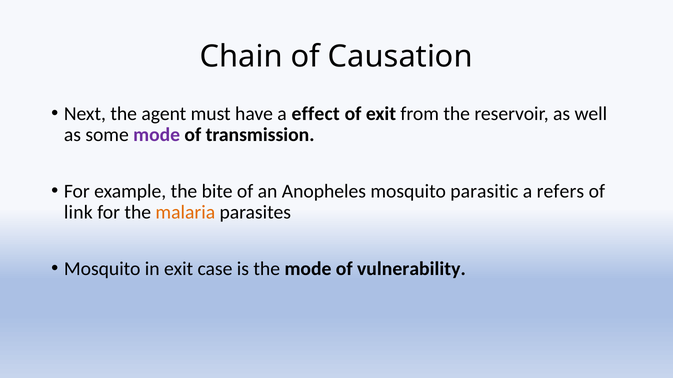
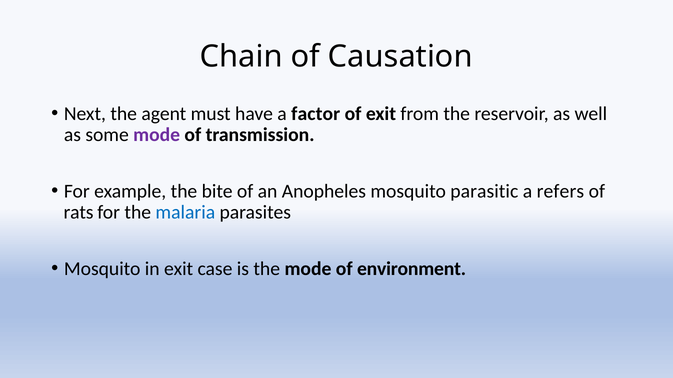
effect: effect -> factor (316, 114)
link: link -> rats (78, 213)
malaria colour: orange -> blue (185, 213)
vulnerability: vulnerability -> environment (412, 269)
